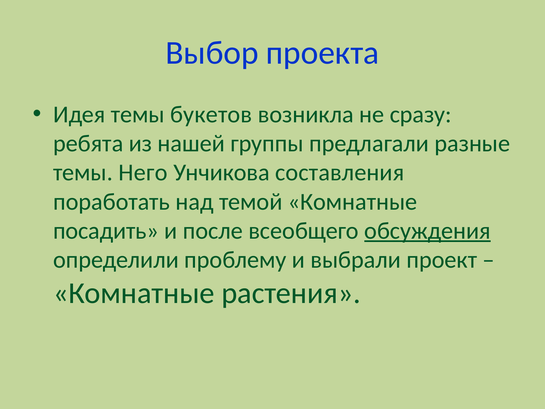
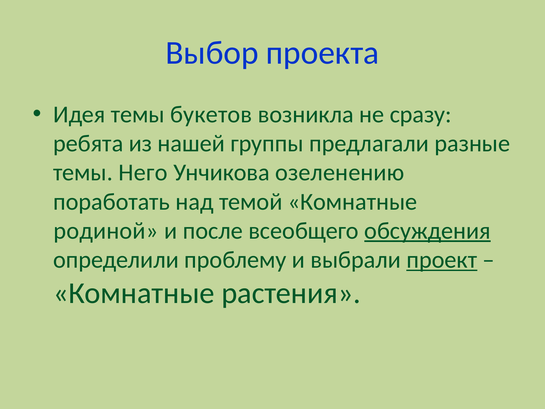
составления: составления -> озеленению (340, 172)
посадить: посадить -> родиной (106, 231)
проект underline: none -> present (442, 260)
